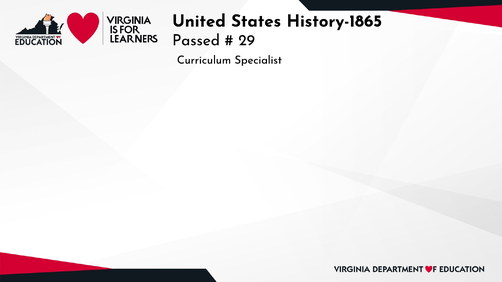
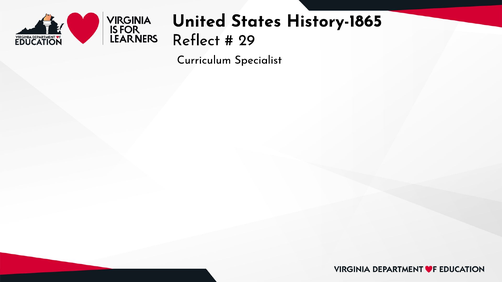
Passed: Passed -> Reflect (196, 40)
